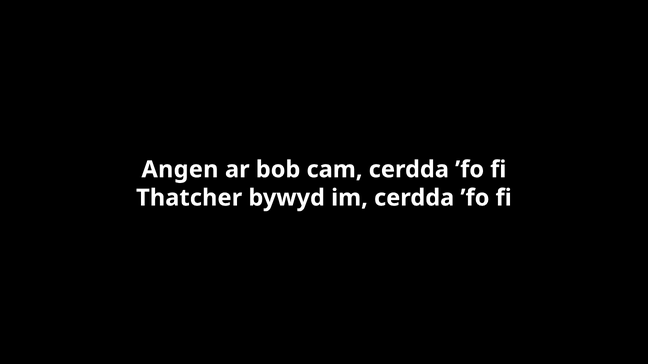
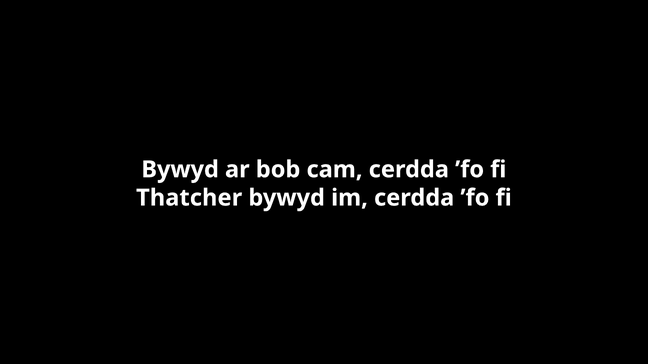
Angen: Angen -> Bywyd (180, 170)
